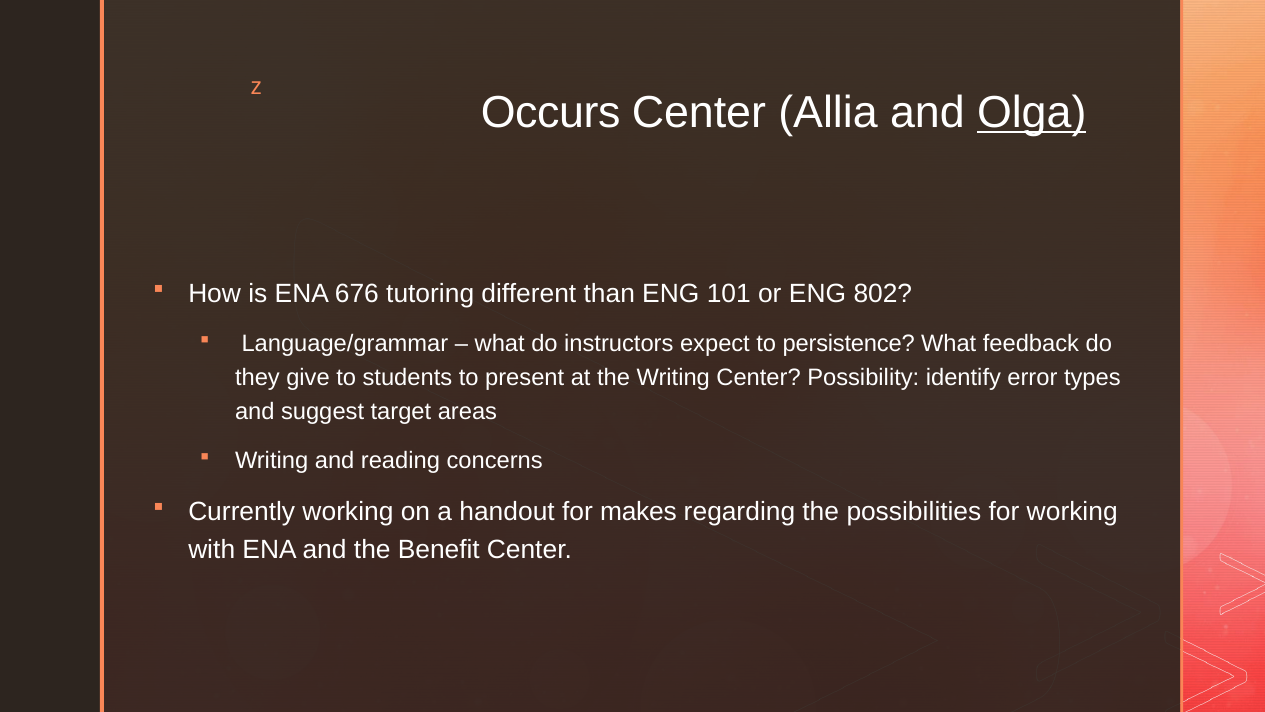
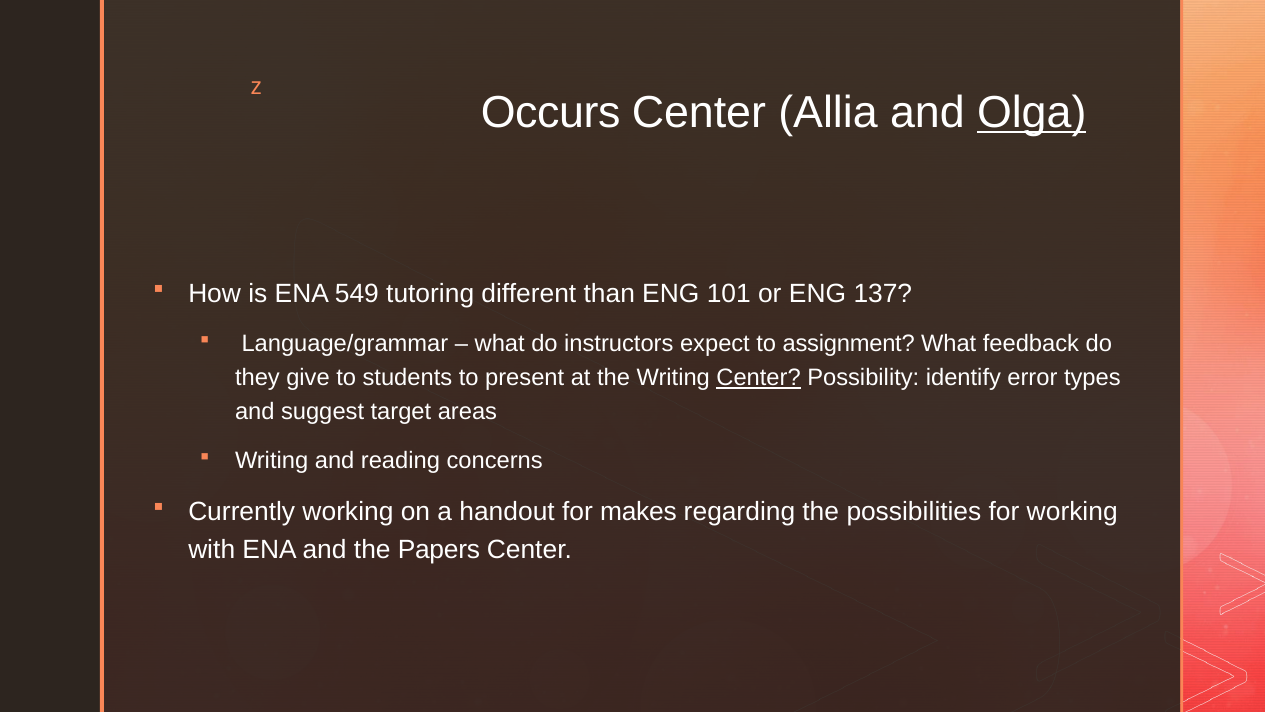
676: 676 -> 549 (357, 293)
802: 802 -> 137 (883, 293)
persistence: persistence -> assignment (849, 343)
Center underline: none -> present (759, 377)
Benefit: Benefit -> Papers (439, 549)
